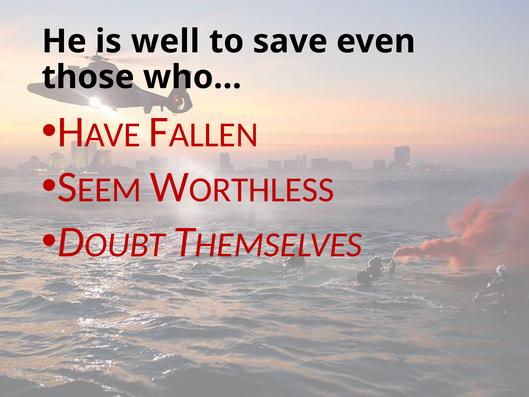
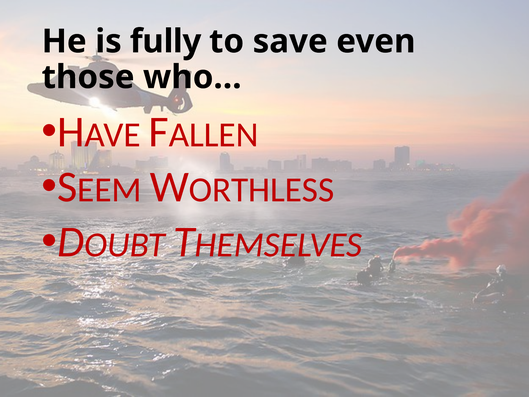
well: well -> fully (166, 41)
